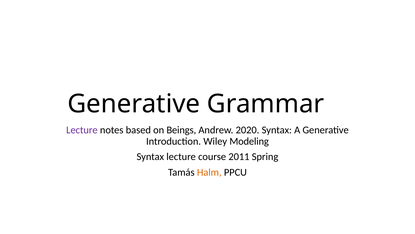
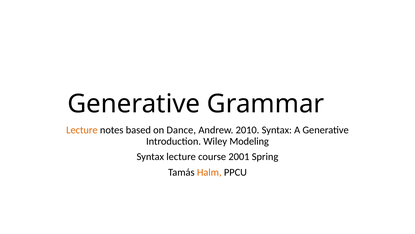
Lecture colour: purple -> orange (82, 130)
Beings: Beings -> Dance (181, 130)
2020: 2020 -> 2010 (248, 130)
2011: 2011 -> 2001 (239, 156)
